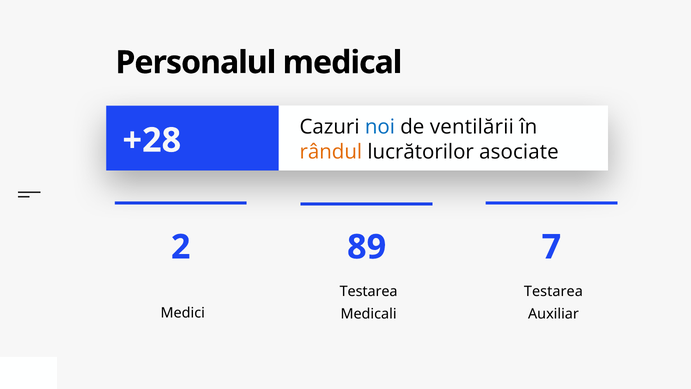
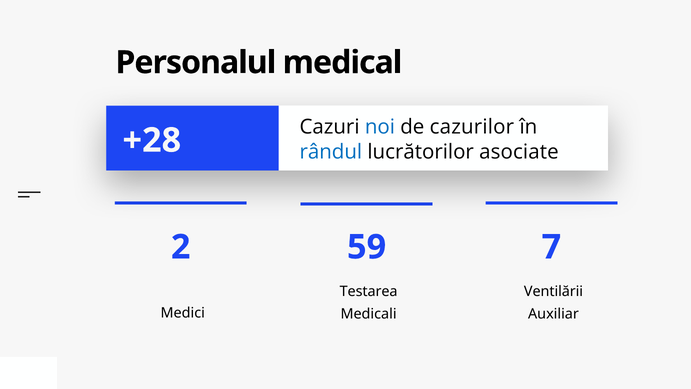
ventilării: ventilării -> cazurilor (472, 127)
rândul colour: orange -> blue (331, 152)
89: 89 -> 59 (367, 247)
Testarea: Testarea -> Ventilării (554, 291)
